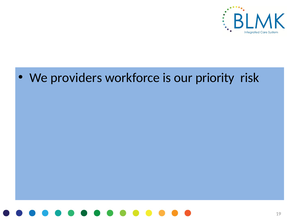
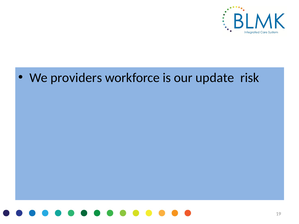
priority: priority -> update (215, 78)
